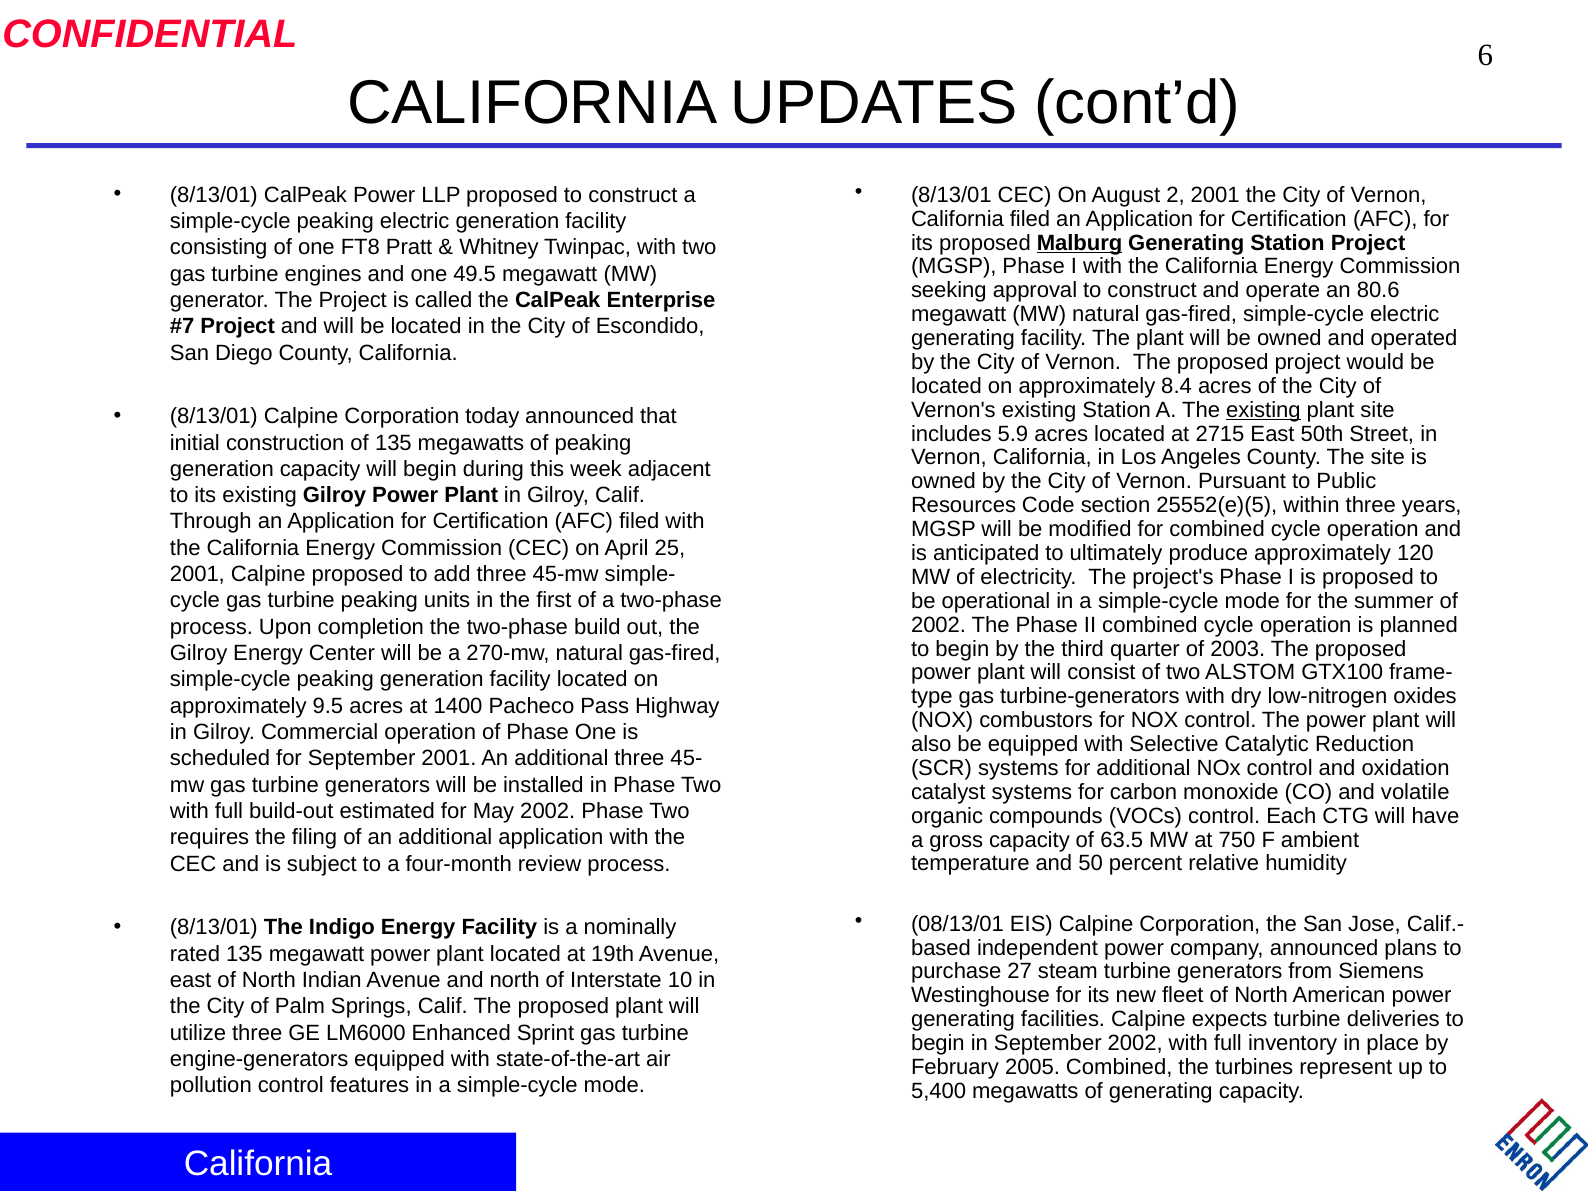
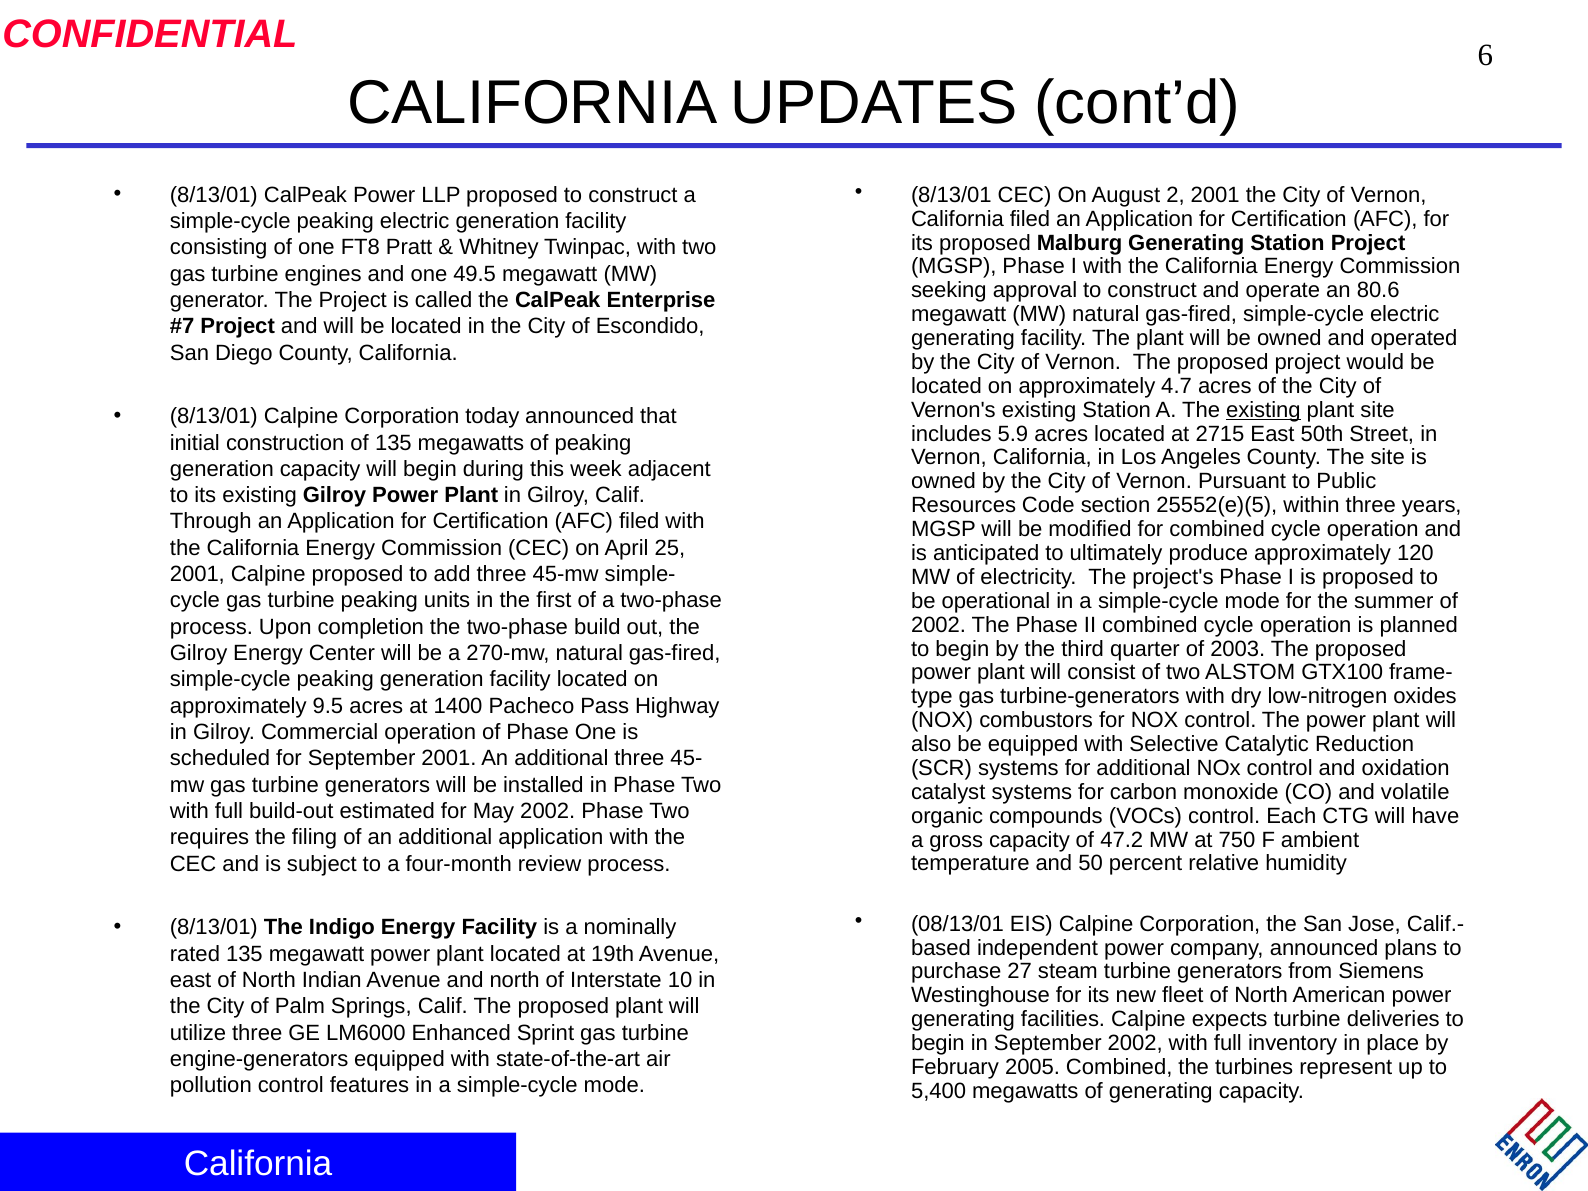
Malburg underline: present -> none (1080, 243)
8.4: 8.4 -> 4.7 (1177, 386)
63.5: 63.5 -> 47.2 (1122, 840)
